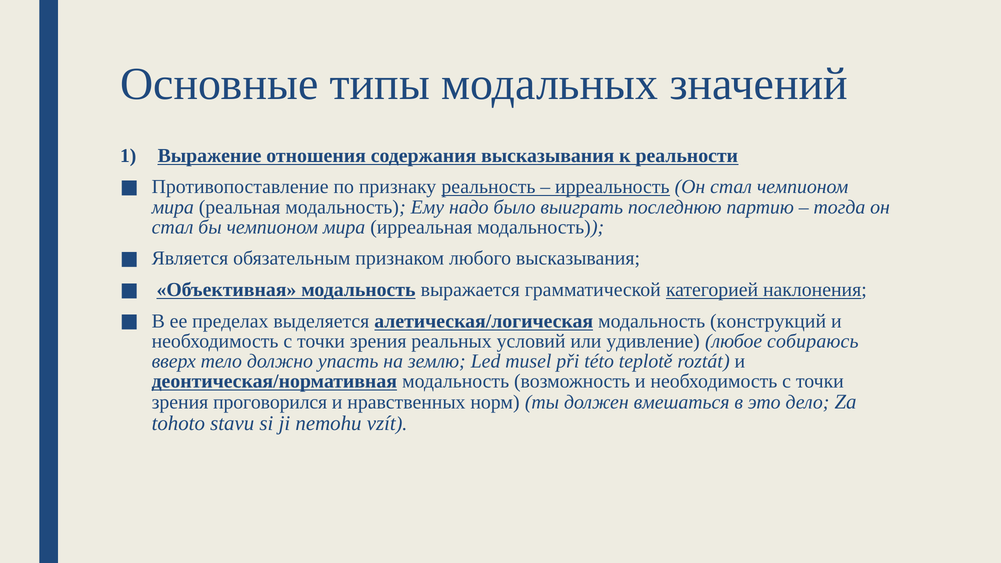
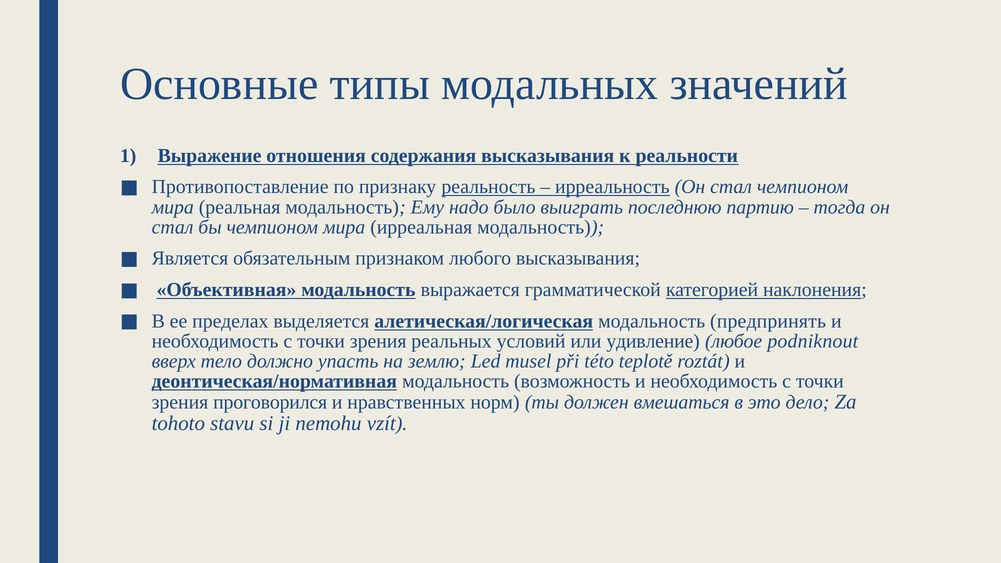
конструкций: конструкций -> предпринять (768, 321)
собираюсь: собираюсь -> podniknout (813, 341)
